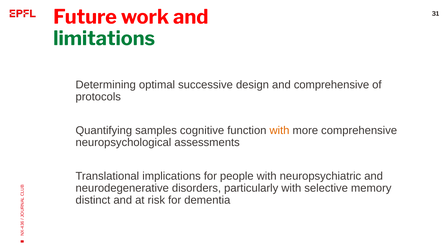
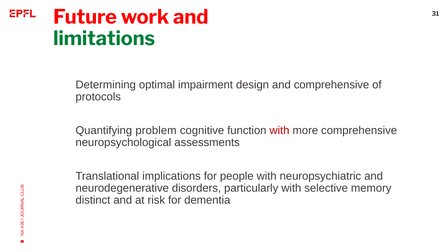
successive: successive -> impairment (206, 85)
samples: samples -> problem (156, 130)
with colour: orange -> red (279, 130)
